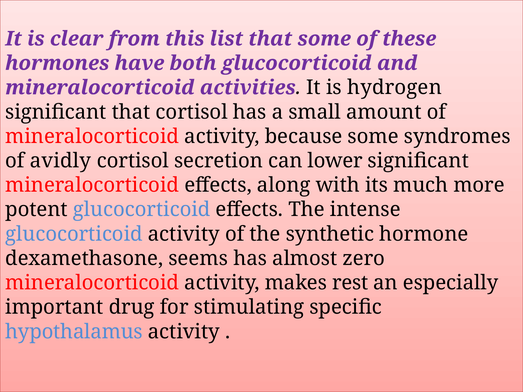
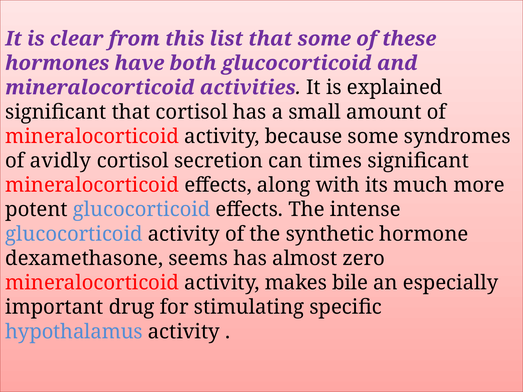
hydrogen: hydrogen -> explained (395, 88)
lower: lower -> times (335, 161)
rest: rest -> bile (350, 283)
